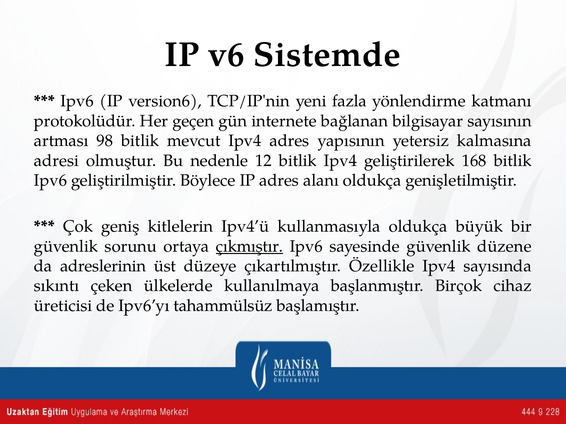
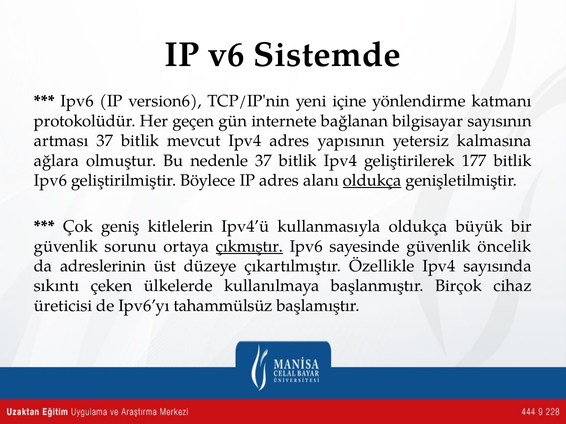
fazla: fazla -> içine (349, 101)
artması 98: 98 -> 37 (105, 141)
adresi: adresi -> ağlara (57, 161)
nedenle 12: 12 -> 37 (264, 161)
168: 168 -> 177 (474, 161)
oldukça underline: none -> present (372, 181)
düzene: düzene -> öncelik (504, 247)
